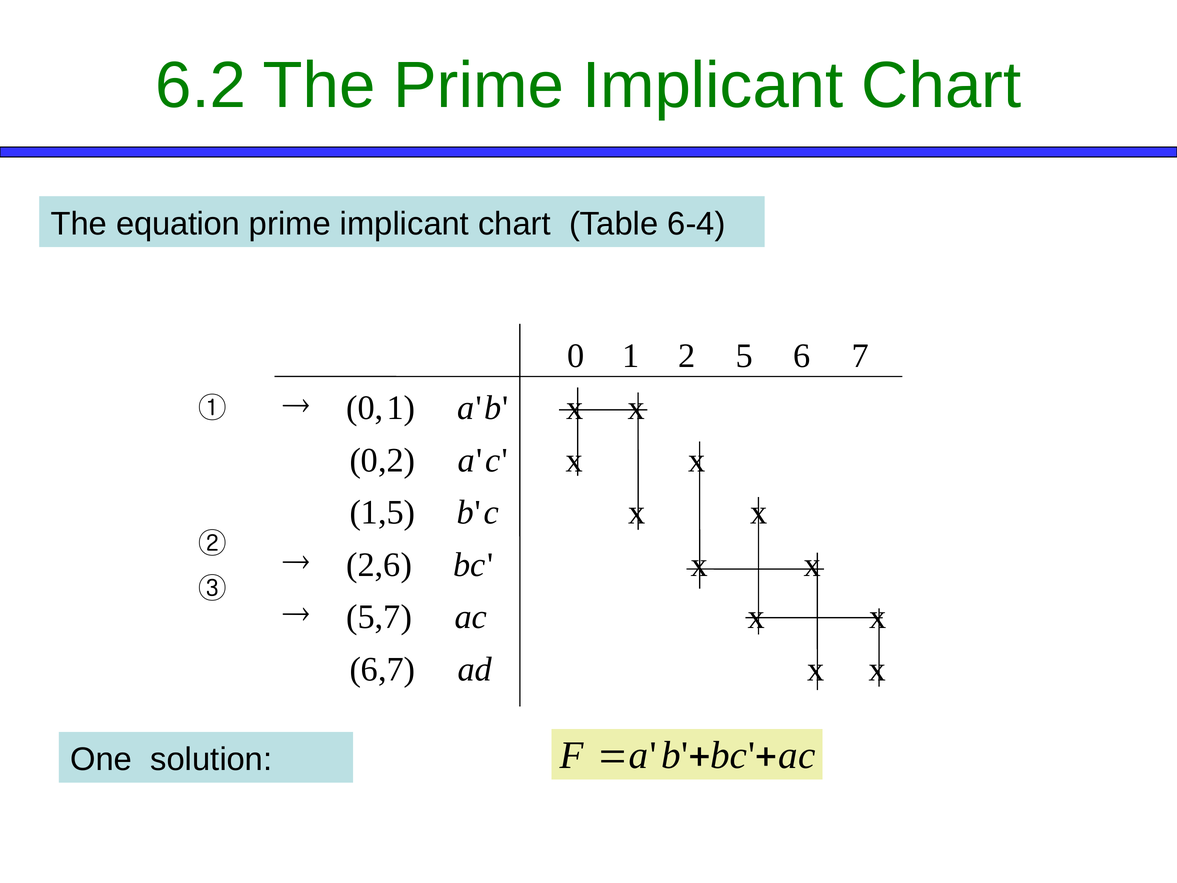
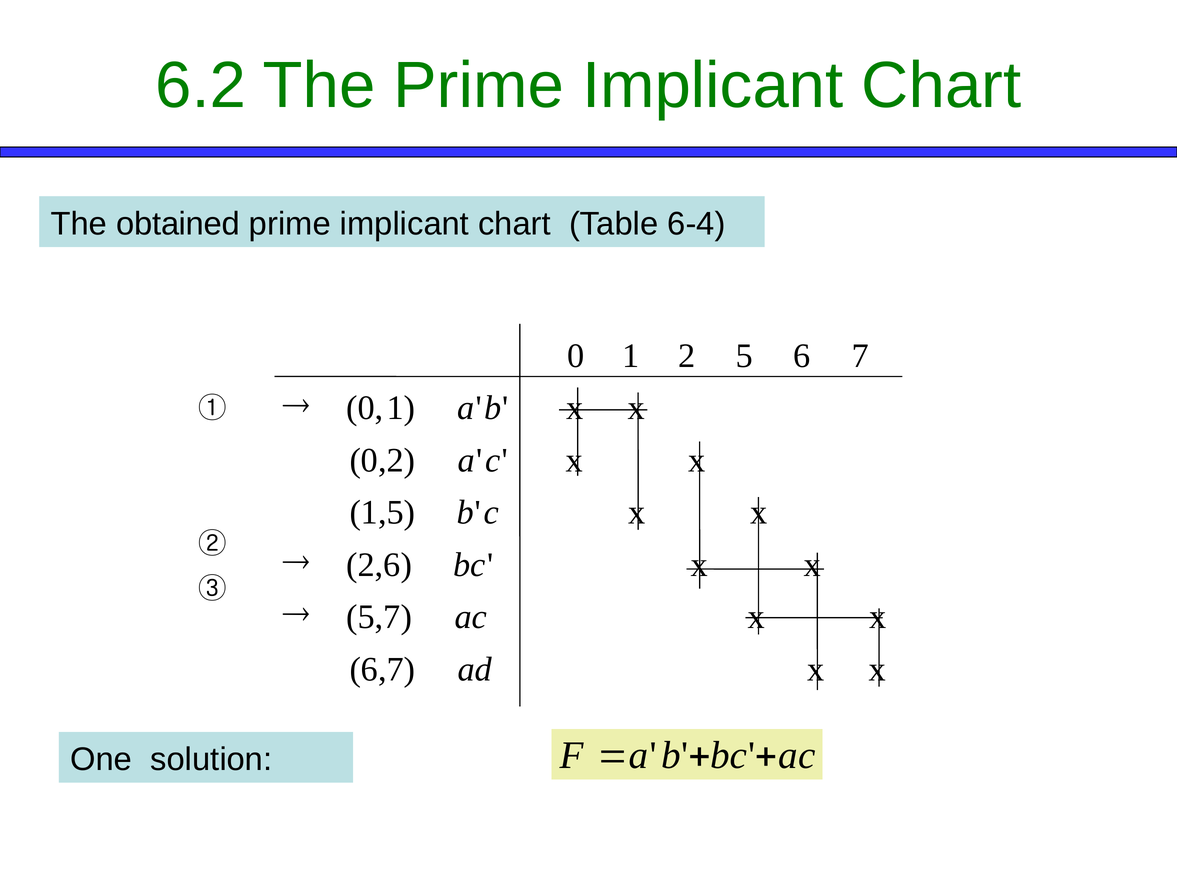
equation: equation -> obtained (178, 224)
